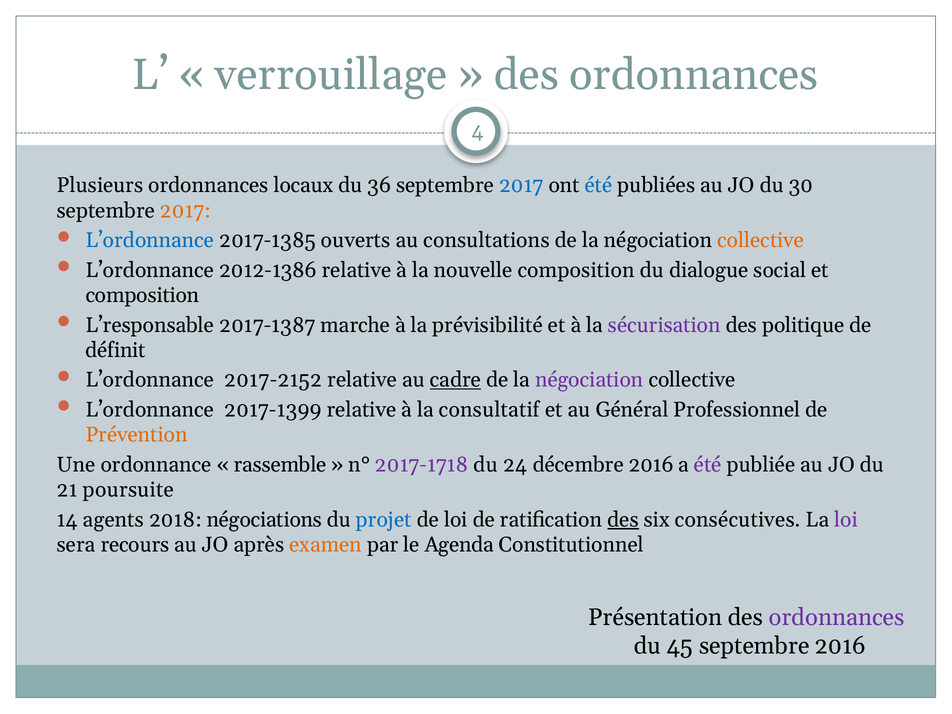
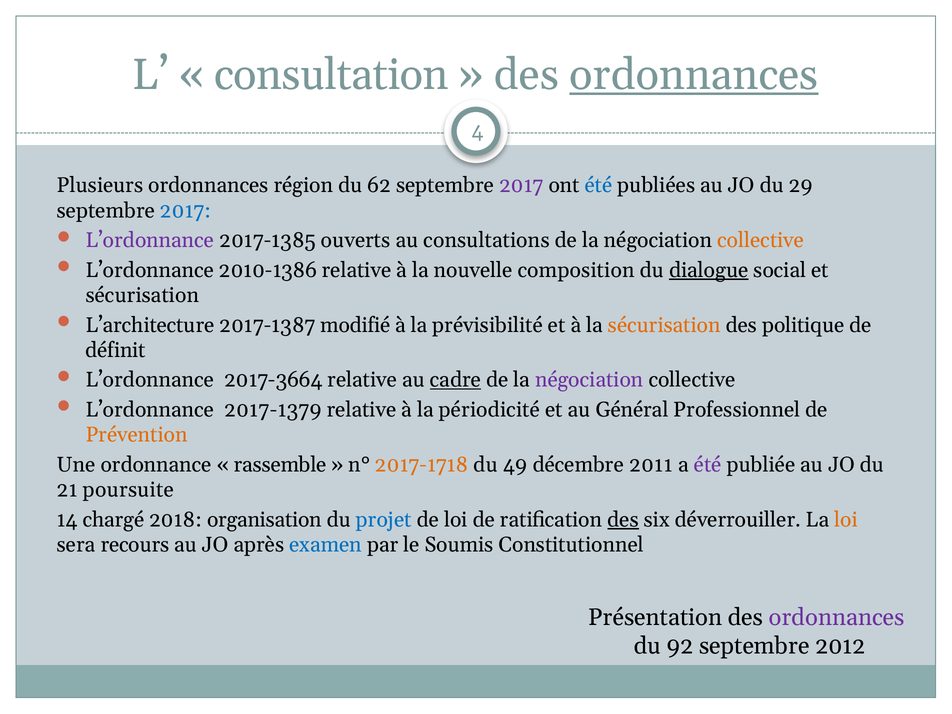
verrouillage: verrouillage -> consultation (331, 75)
ordonnances underline: none -> present (694, 75)
locaux: locaux -> région (303, 185)
36: 36 -> 62 (379, 185)
2017 colour: blue -> purple (521, 185)
30: 30 -> 29 (801, 185)
2017 colour: orange -> blue (185, 211)
L’ordonnance colour: blue -> purple (150, 240)
2012-1386: 2012-1386 -> 2010-1386 (268, 270)
dialogue underline: none -> present (709, 270)
composition: composition -> sécurisation (142, 295)
L’responsable: L’responsable -> L’architecture (150, 325)
marche: marche -> modifié (355, 325)
sécurisation colour: purple -> orange (664, 325)
2017-2152: 2017-2152 -> 2017-3664 (273, 380)
2017-1399: 2017-1399 -> 2017-1379 (273, 410)
consultatif: consultatif -> périodicité (489, 410)
2017-1718 colour: purple -> orange (422, 465)
24: 24 -> 49 (515, 465)
décembre 2016: 2016 -> 2011 (651, 465)
agents: agents -> chargé (114, 520)
négociations: négociations -> organisation (264, 520)
consécutives: consécutives -> déverrouiller (738, 520)
loi colour: purple -> orange (846, 520)
examen colour: orange -> blue (326, 545)
Agenda: Agenda -> Soumis (459, 545)
45: 45 -> 92 (680, 646)
septembre 2016: 2016 -> 2012 (840, 646)
